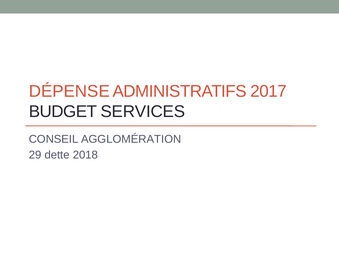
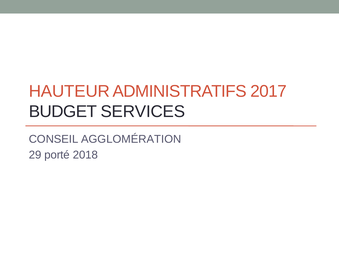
DÉPENSE: DÉPENSE -> HAUTEUR (69, 91)
dette: dette -> porté (57, 155)
